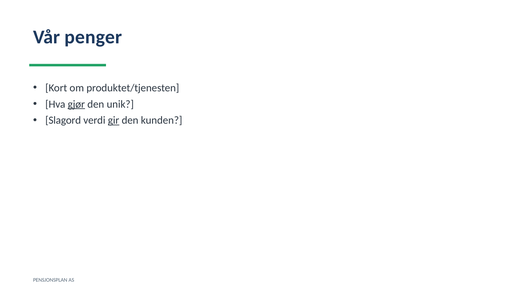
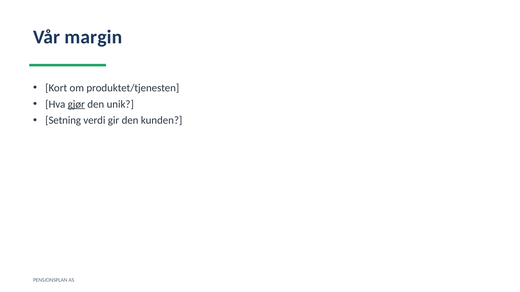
penger: penger -> margin (93, 37)
Slagord: Slagord -> Setning (63, 121)
gir underline: present -> none (114, 121)
